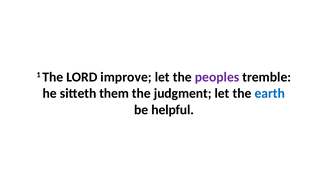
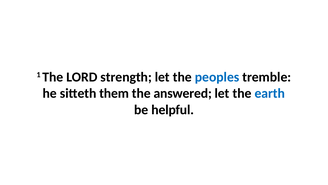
improve: improve -> strength (126, 77)
peoples colour: purple -> blue (217, 77)
judgment: judgment -> answered (183, 93)
